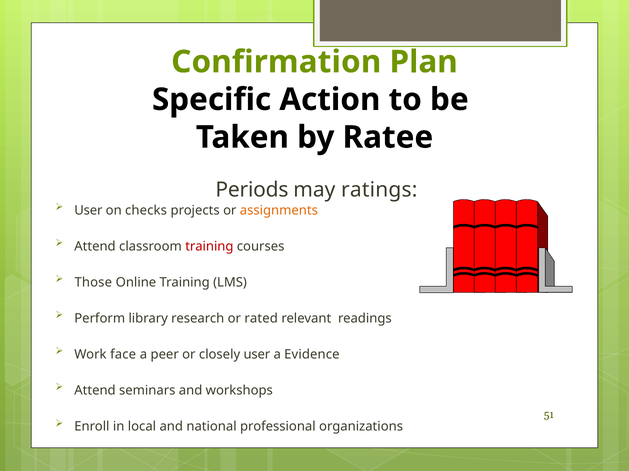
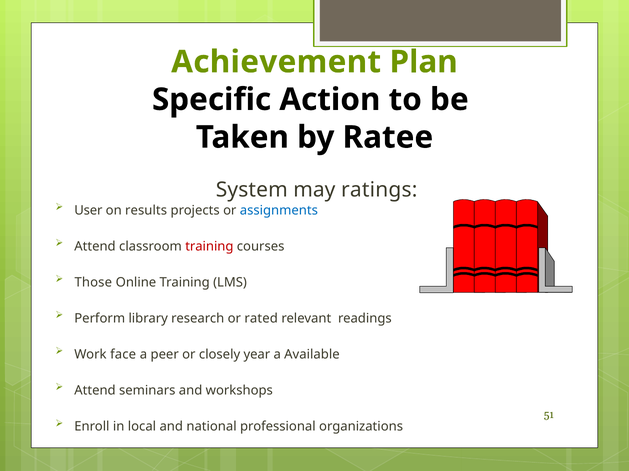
Confirmation: Confirmation -> Achievement (276, 62)
Periods: Periods -> System (252, 190)
checks: checks -> results (146, 211)
assignments colour: orange -> blue (279, 211)
closely user: user -> year (257, 355)
Evidence: Evidence -> Available (312, 355)
